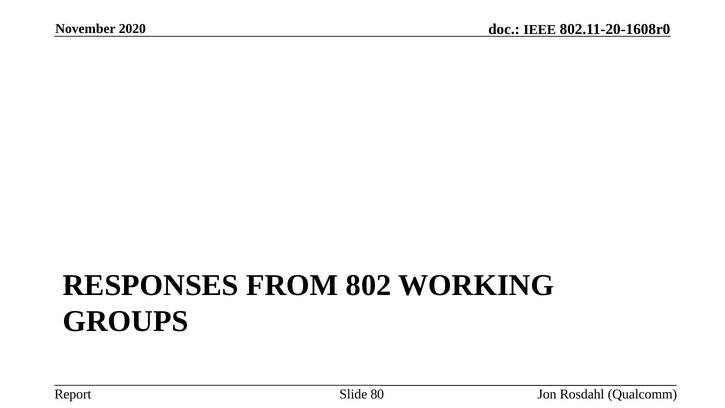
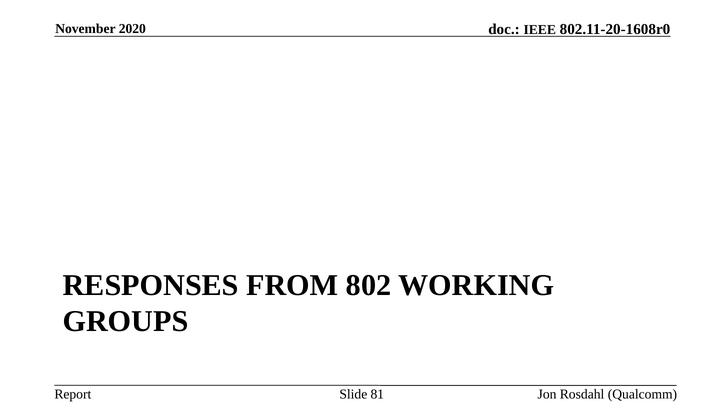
80: 80 -> 81 (377, 394)
